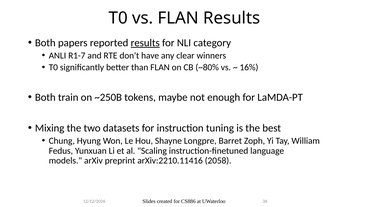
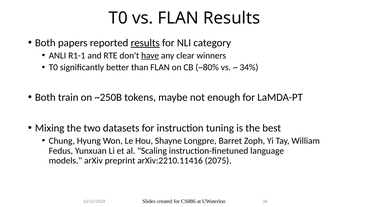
R1-7: R1-7 -> R1-1 (77, 55)
have underline: none -> present (150, 55)
16%: 16% -> 34% (249, 67)
2058: 2058 -> 2075 (218, 161)
